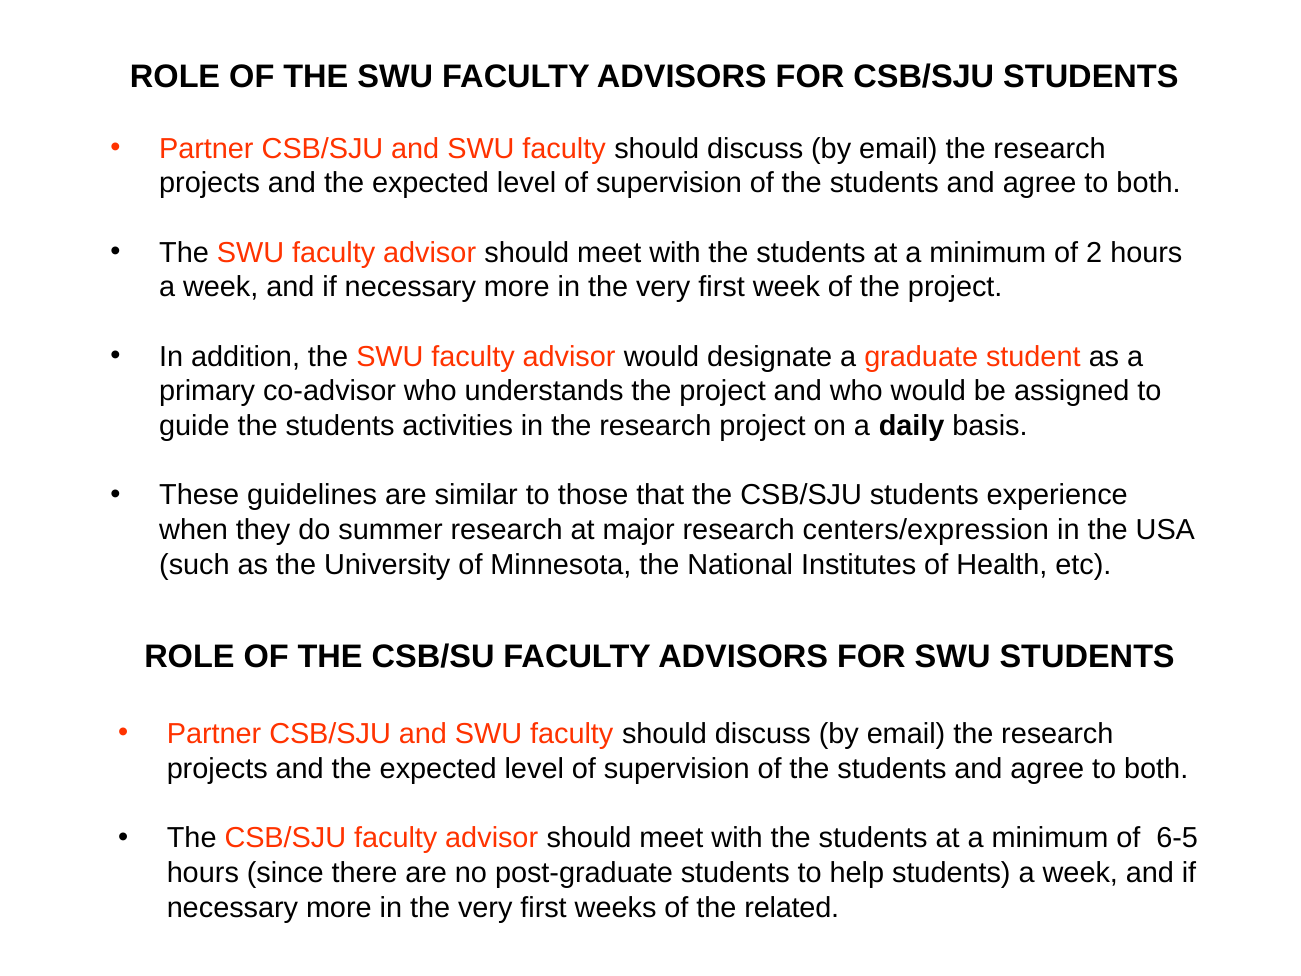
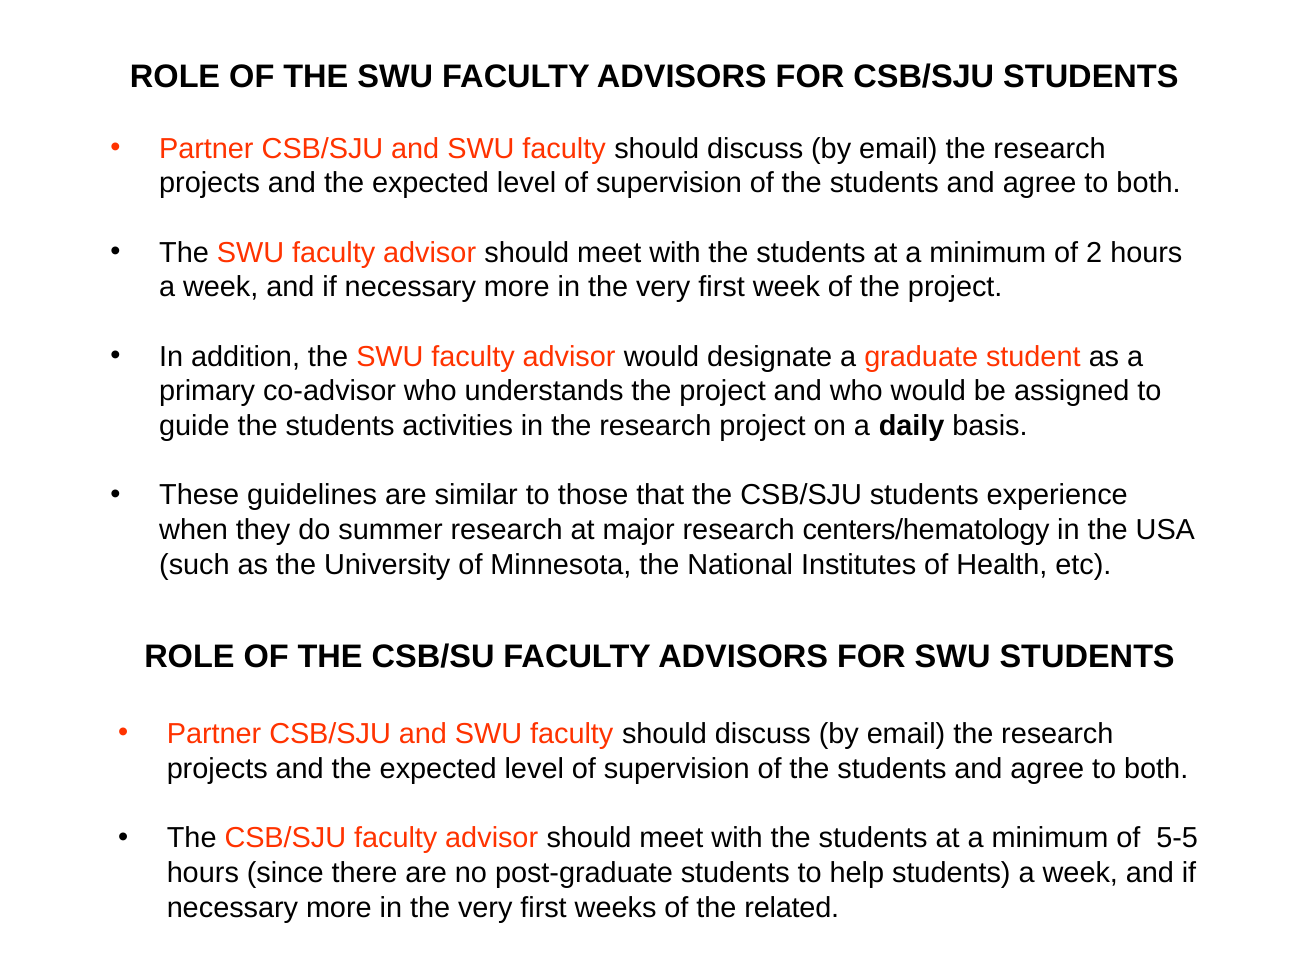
centers/expression: centers/expression -> centers/hematology (926, 530)
6-5: 6-5 -> 5-5 (1177, 838)
